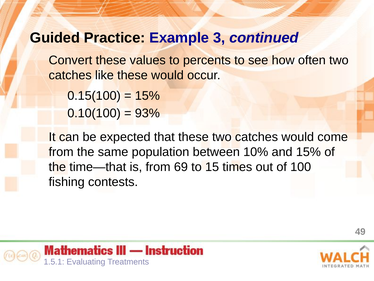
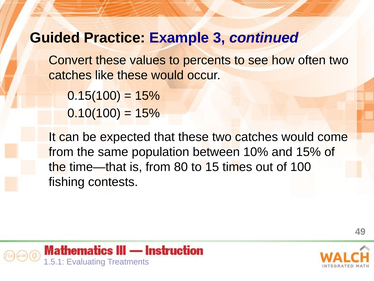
93%: 93% -> 15% (147, 113)
69: 69 -> 80 (181, 167)
